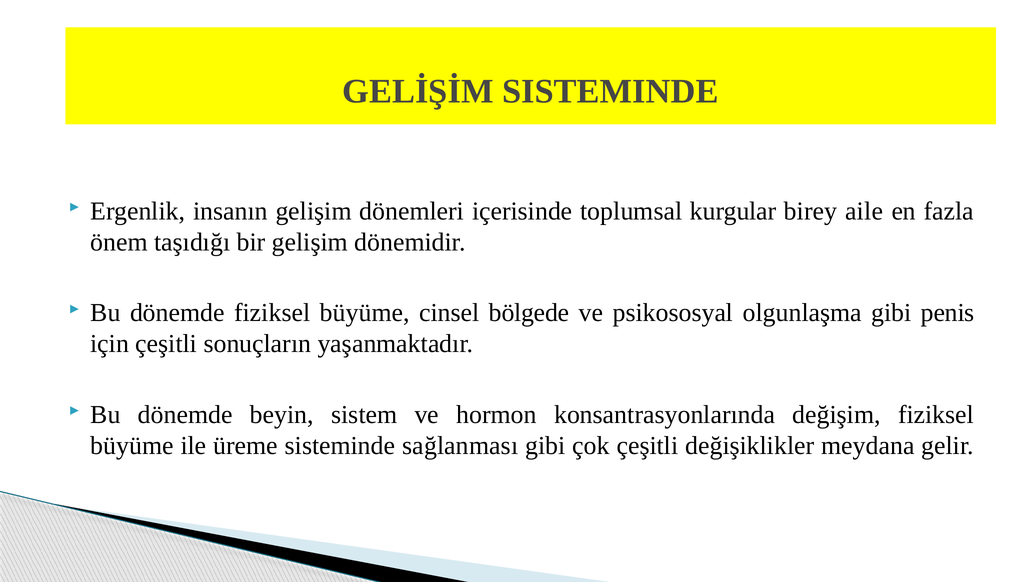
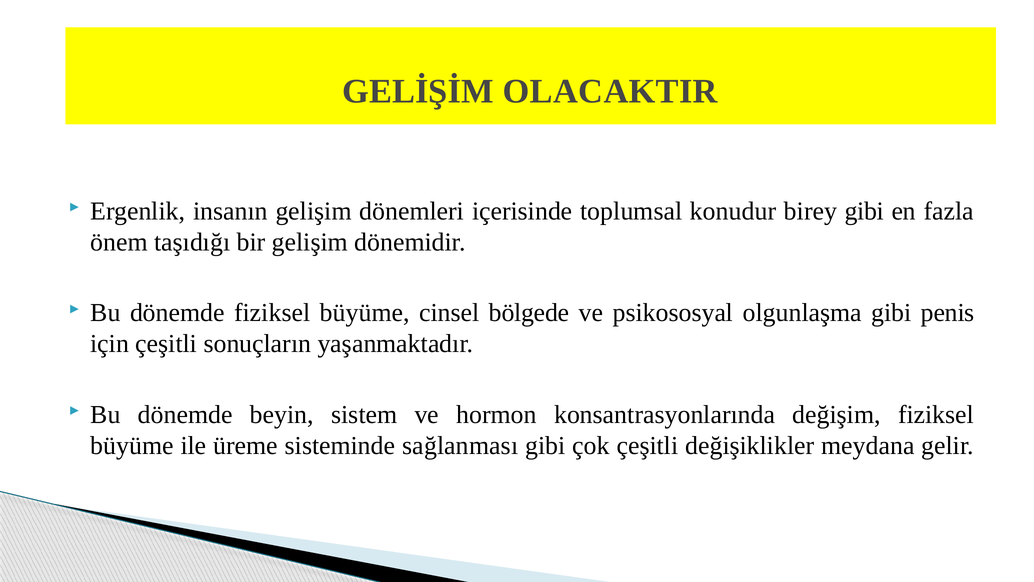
GELİŞİM SISTEMINDE: SISTEMINDE -> OLACAKTIR (610, 91)
kurgular: kurgular -> konudur (733, 211)
birey aile: aile -> gibi (864, 211)
